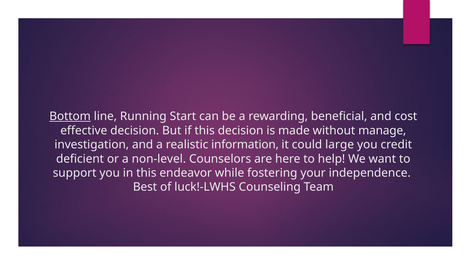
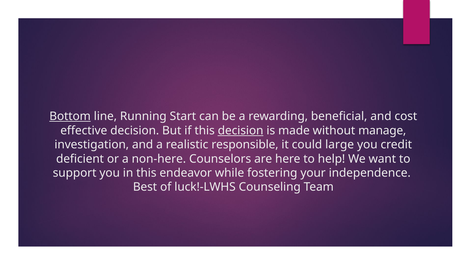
decision underline: none -> present (241, 130)
information: information -> responsible (245, 145)
non-level: non-level -> non-here (159, 159)
